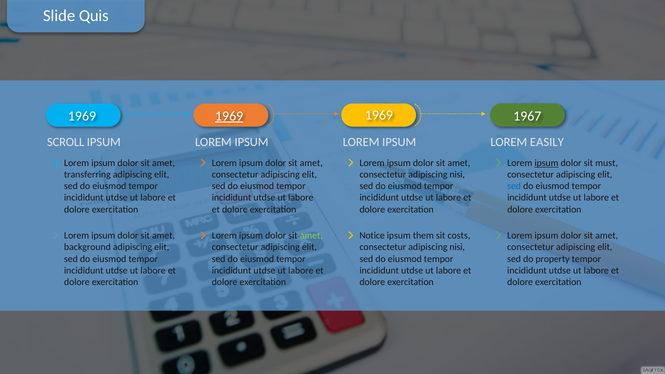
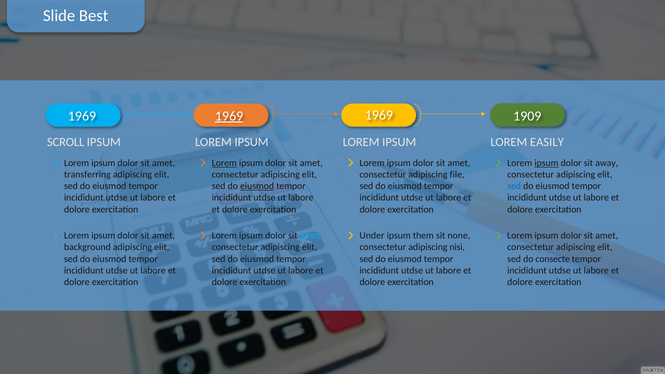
Quis: Quis -> Best (94, 16)
1967: 1967 -> 1909 (527, 116)
Lorem underline: none -> present (224, 163)
must: must -> away (607, 163)
nisi: nisi -> file (457, 175)
eiusmod underline: none -> present (257, 186)
amet colour: light green -> light blue (311, 236)
Notice: Notice -> Under (372, 236)
costs: costs -> none (459, 236)
property: property -> consecte (553, 259)
